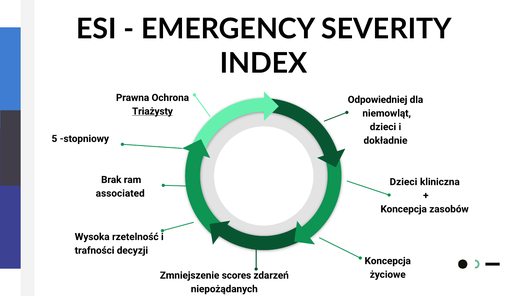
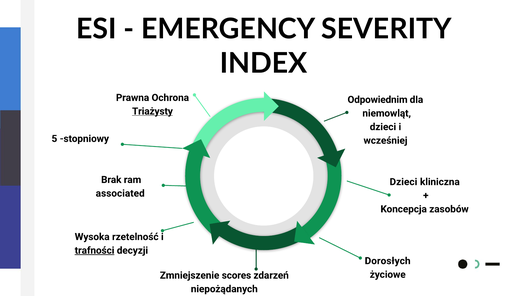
Odpowiedniej: Odpowiedniej -> Odpowiednim (378, 100)
dokładnie: dokładnie -> wcześniej (385, 141)
trafności underline: none -> present (95, 251)
Koncepcja: Koncepcja -> Dorosłych (388, 261)
